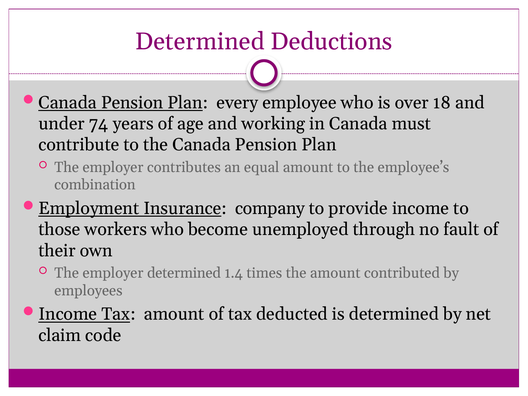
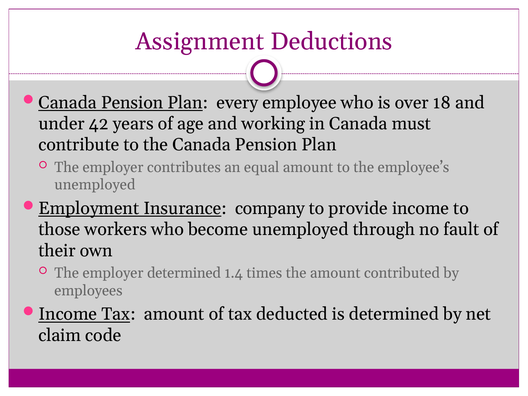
Determined: Determined -> Assignment (200, 42)
74: 74 -> 42 (99, 124)
combination: combination -> unemployed (95, 185)
